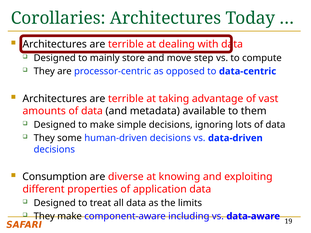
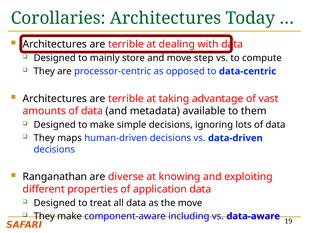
some: some -> maps (70, 138)
Consumption: Consumption -> Ranganathan (55, 177)
the limits: limits -> move (190, 203)
